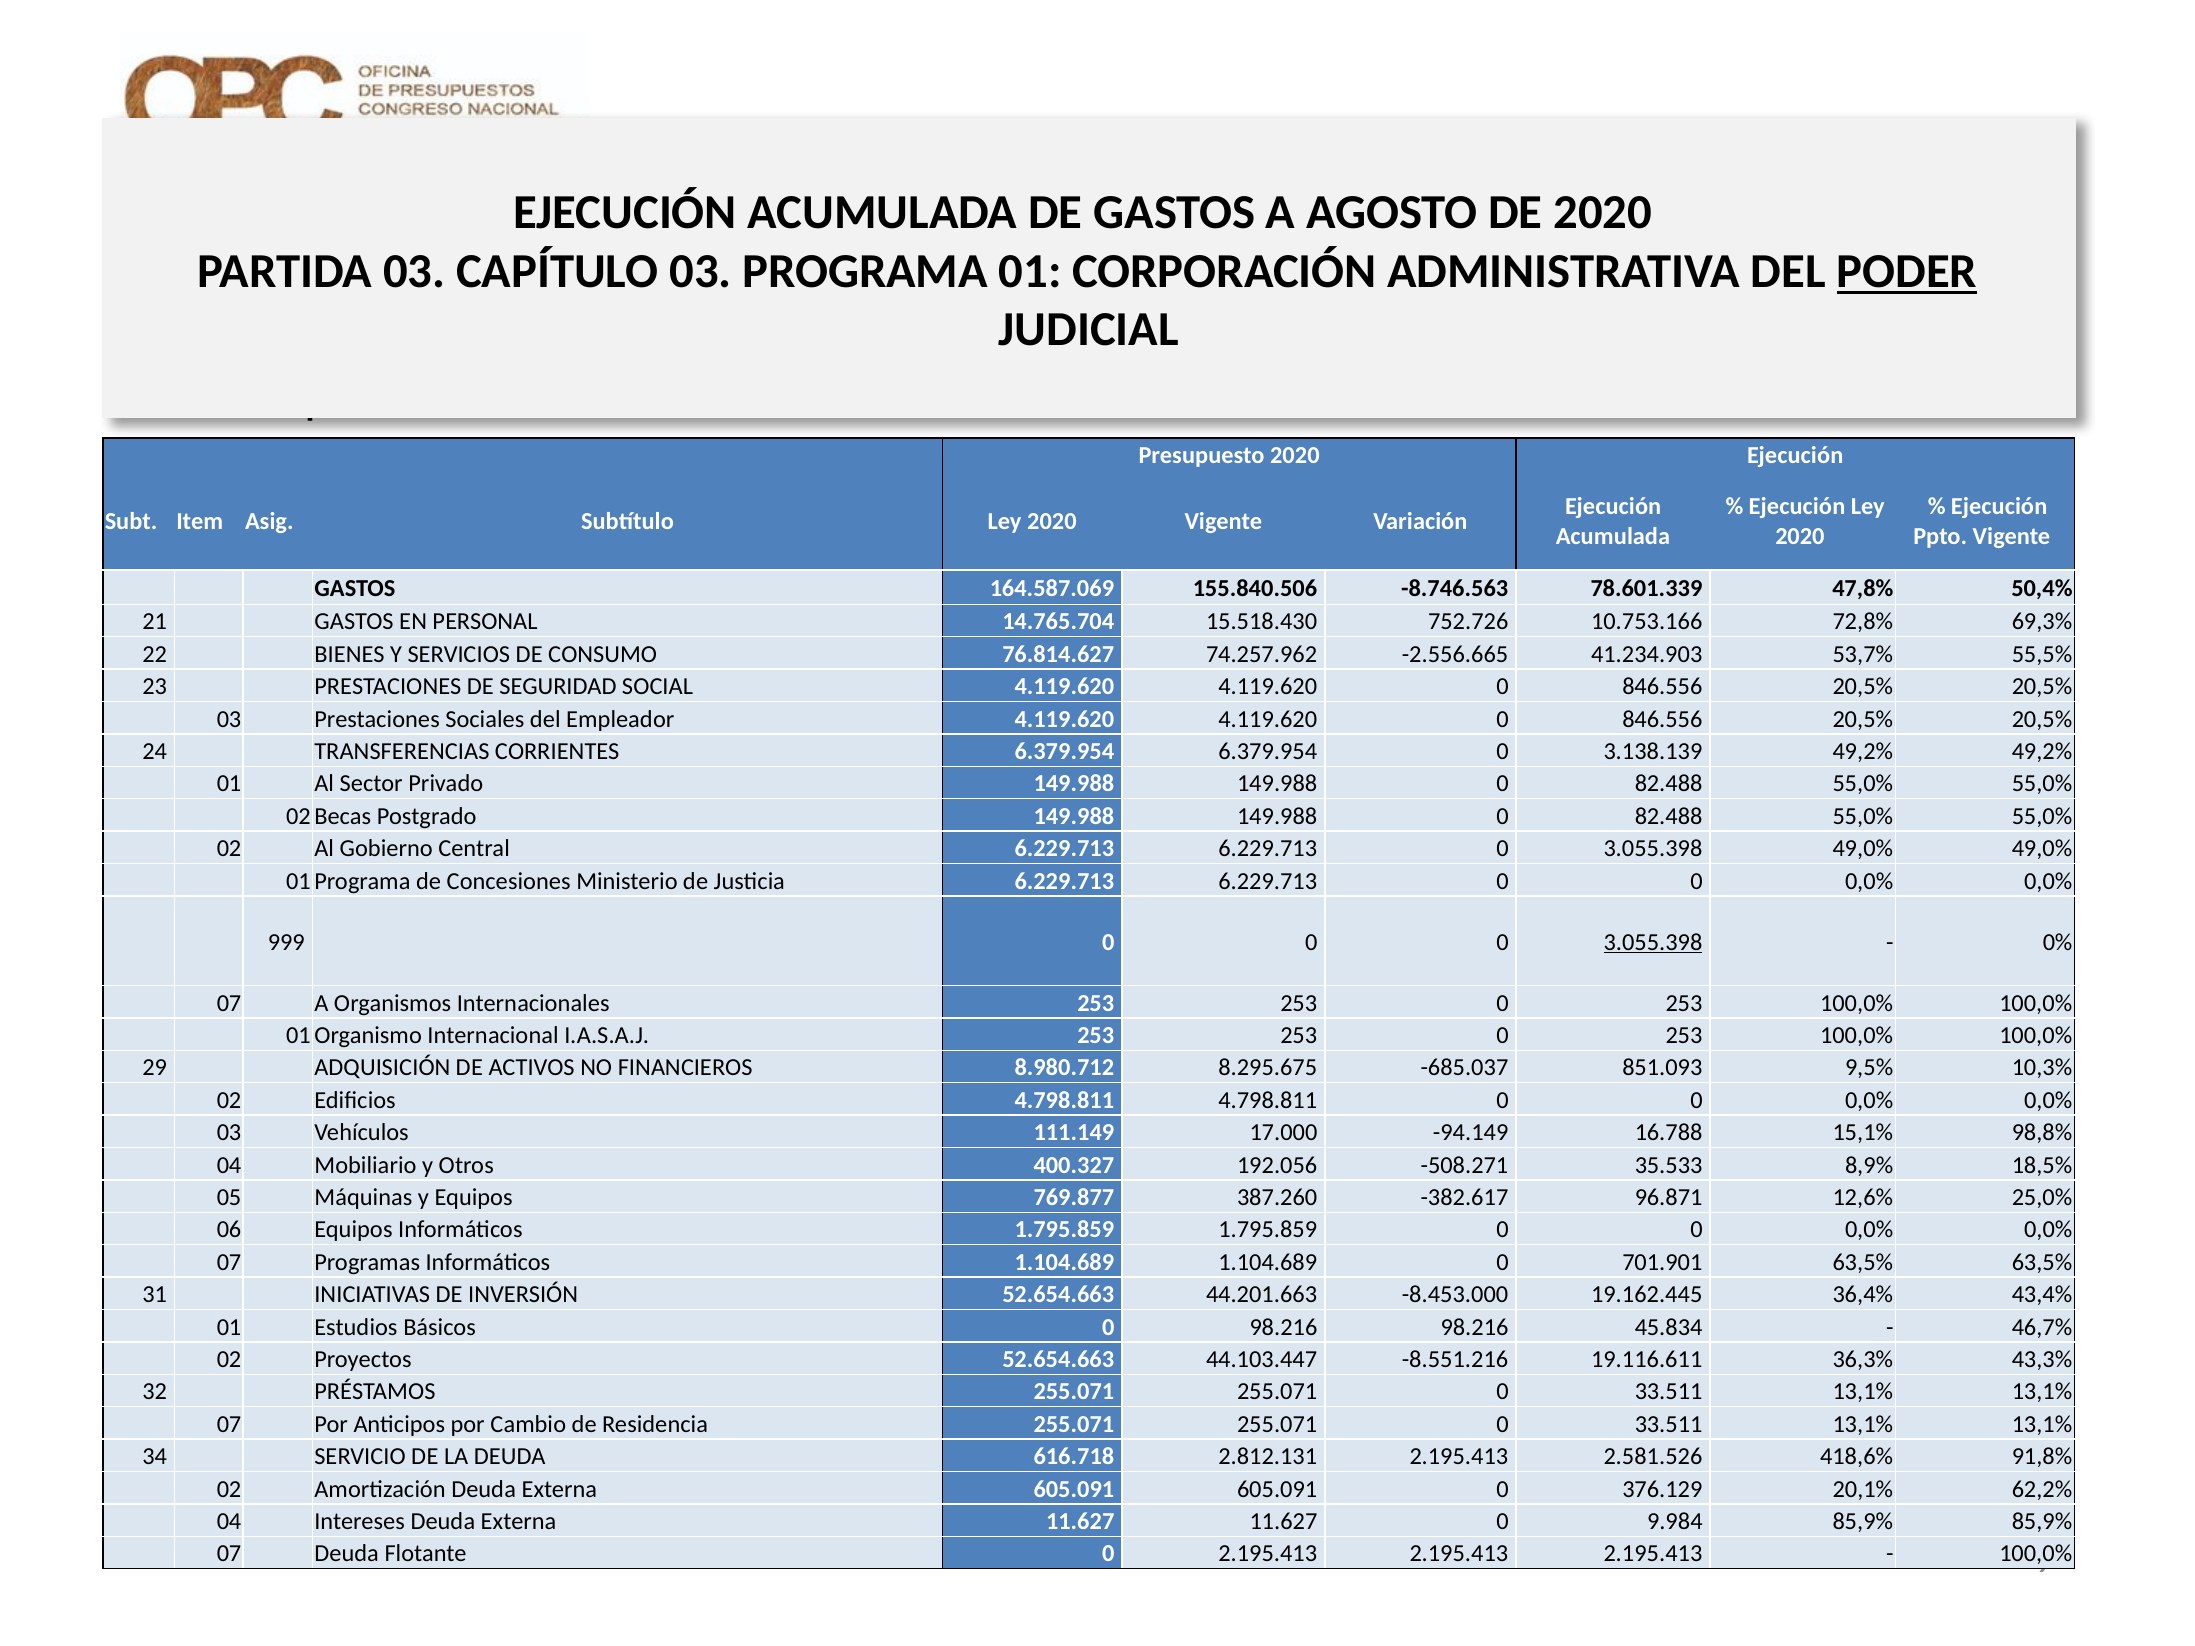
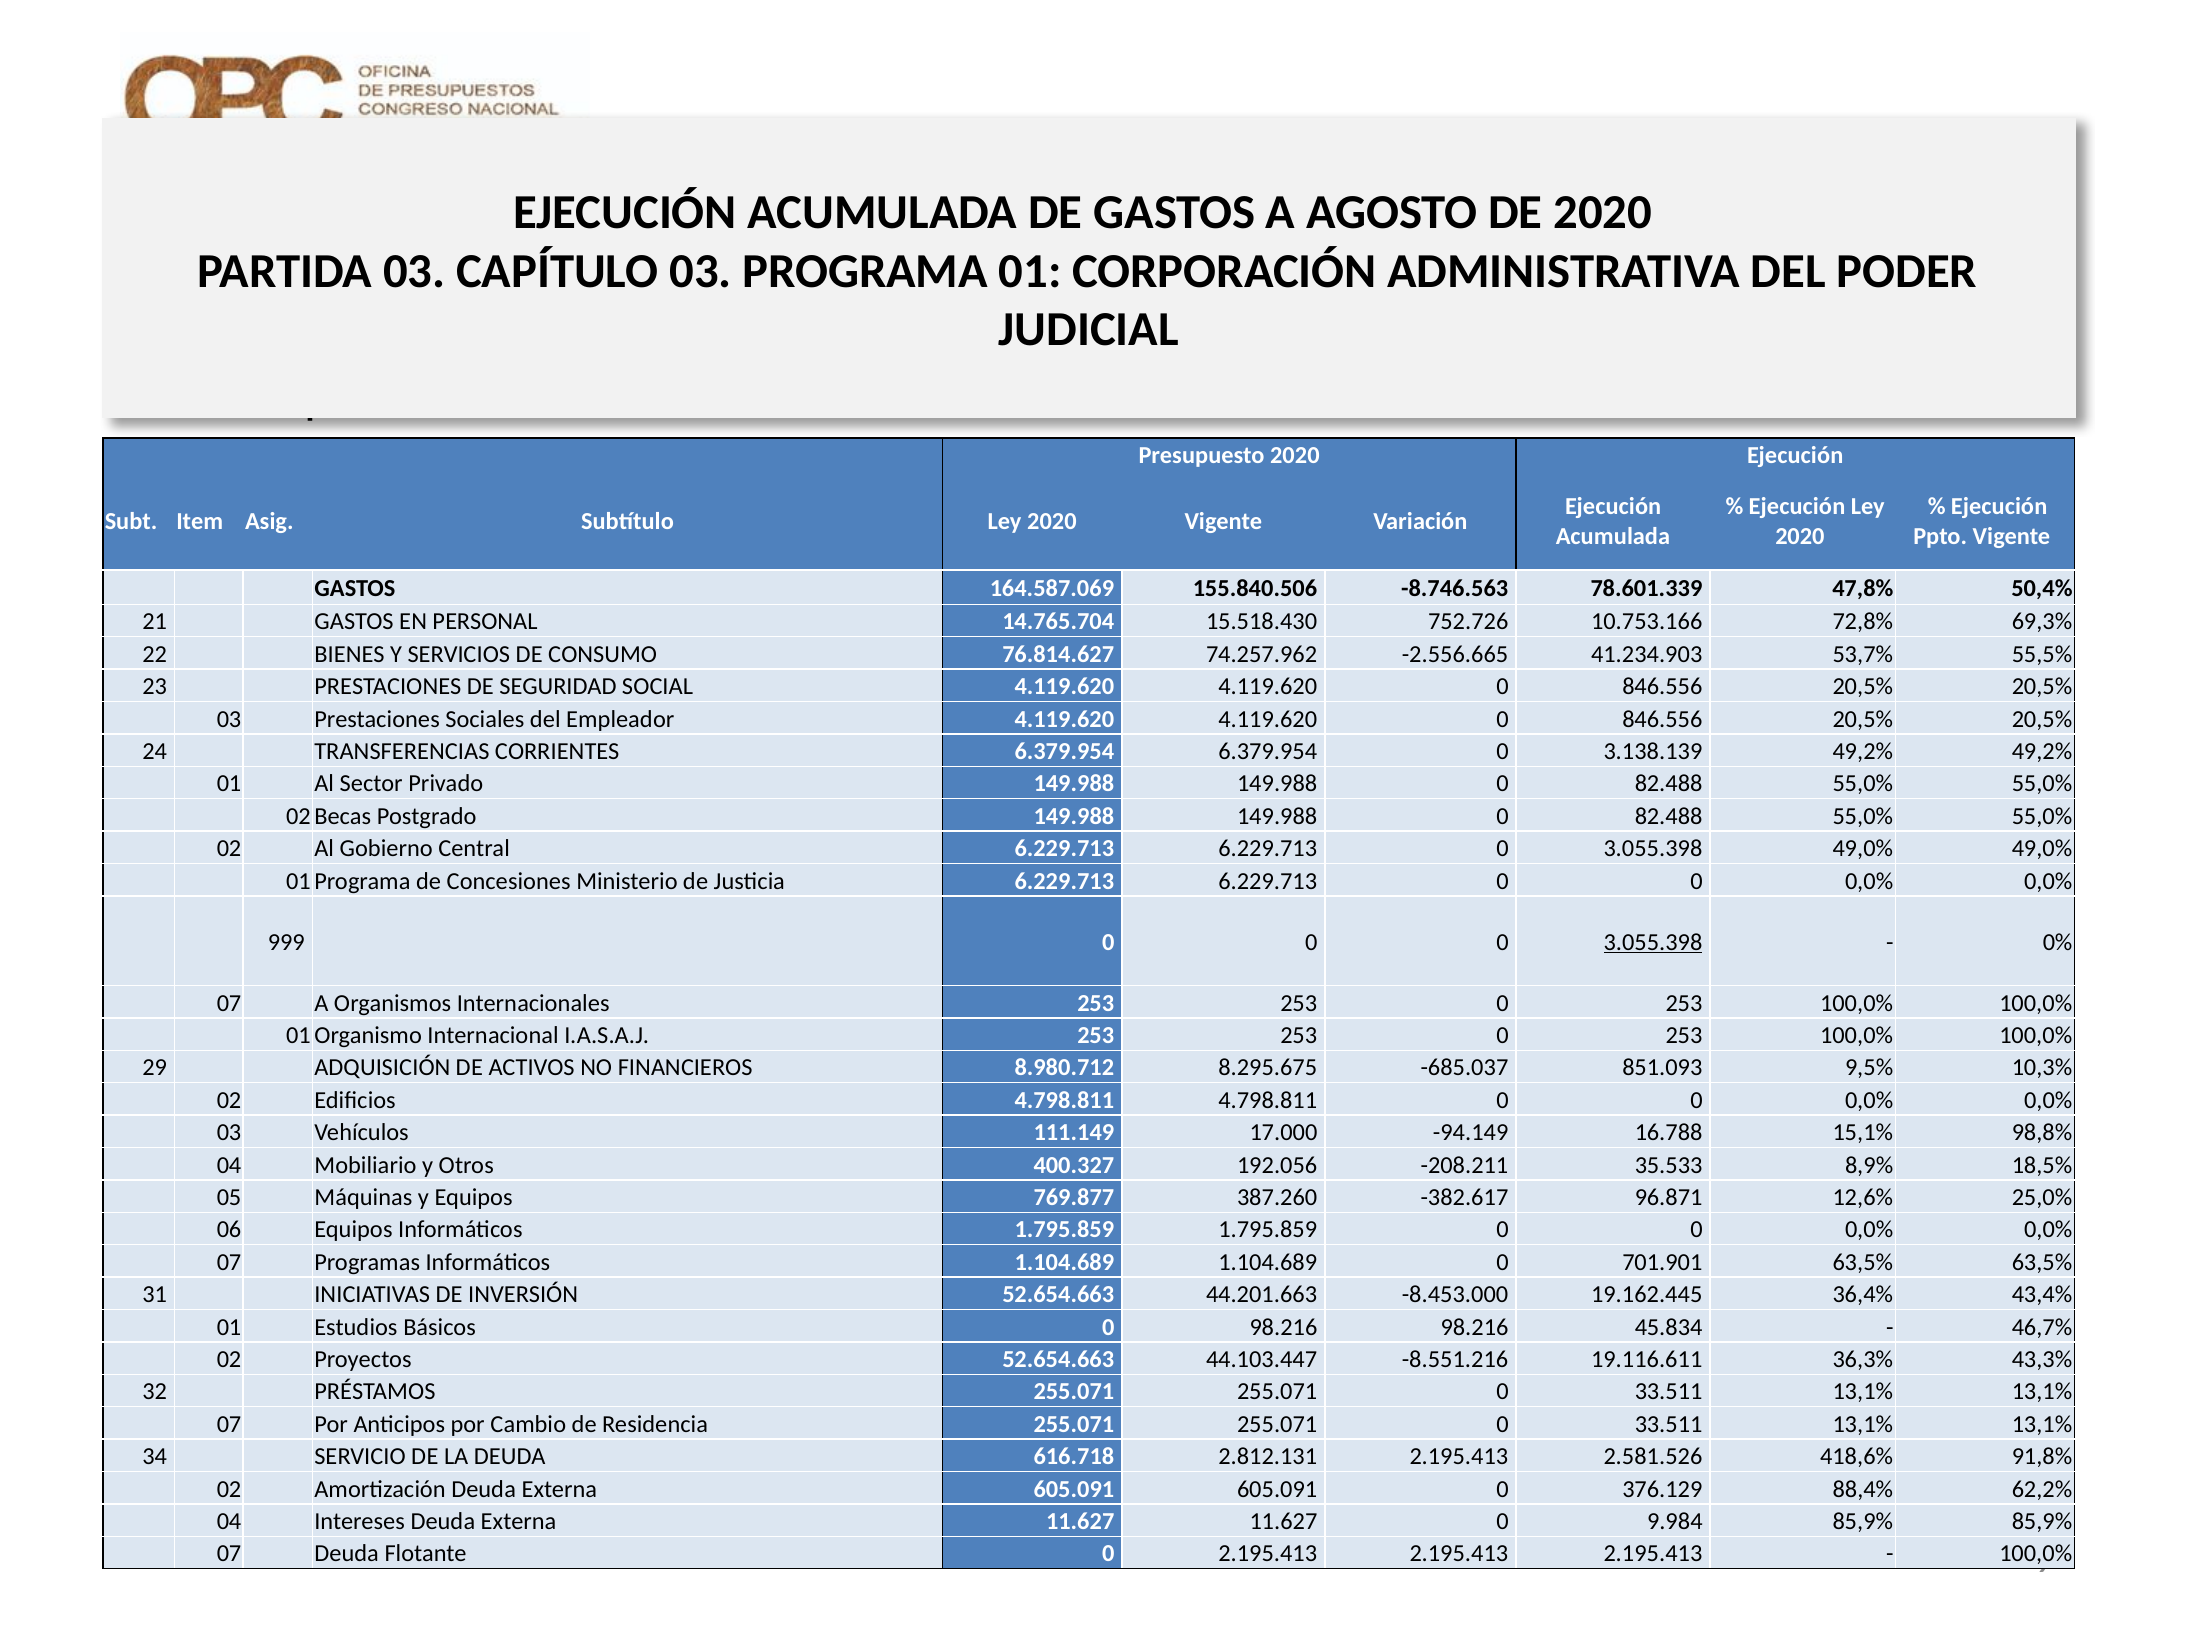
PODER underline: present -> none (1907, 271)
-508.271: -508.271 -> -208.211 (1464, 1165)
20,1%: 20,1% -> 88,4% (1863, 1489)
